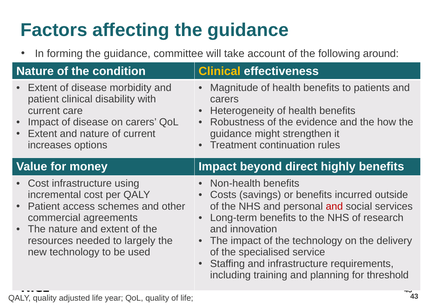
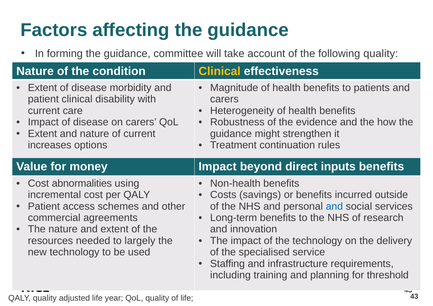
following around: around -> quality (381, 54)
highly: highly -> inputs (338, 167)
Cost infrastructure: infrastructure -> abnormalities (82, 183)
and colour: red -> blue (334, 206)
